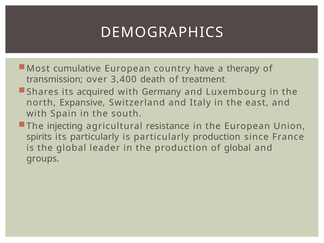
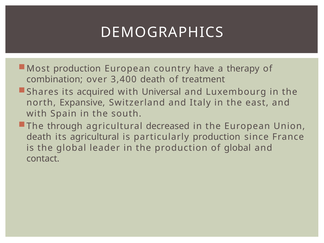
Most cumulative: cumulative -> production (77, 69)
transmission: transmission -> combination (55, 79)
Germany: Germany -> Universal (161, 92)
injecting: injecting -> through (65, 126)
resistance: resistance -> decreased (168, 126)
spirits: spirits -> death (39, 137)
its particularly: particularly -> agricultural (95, 137)
groups: groups -> contact (43, 159)
